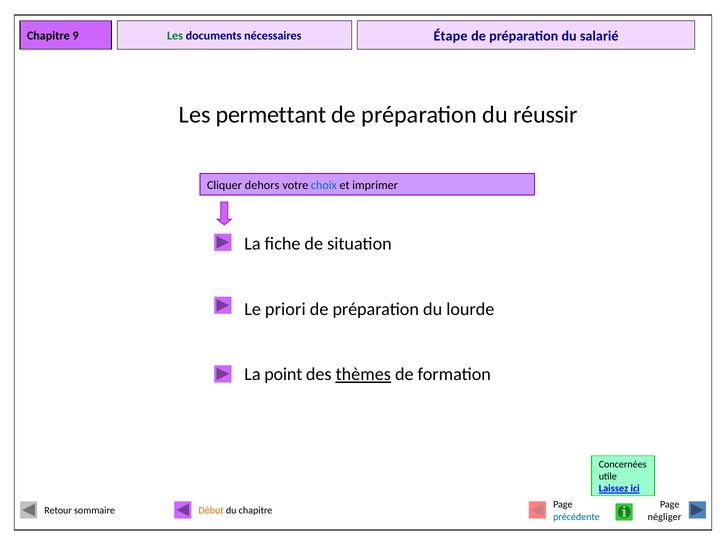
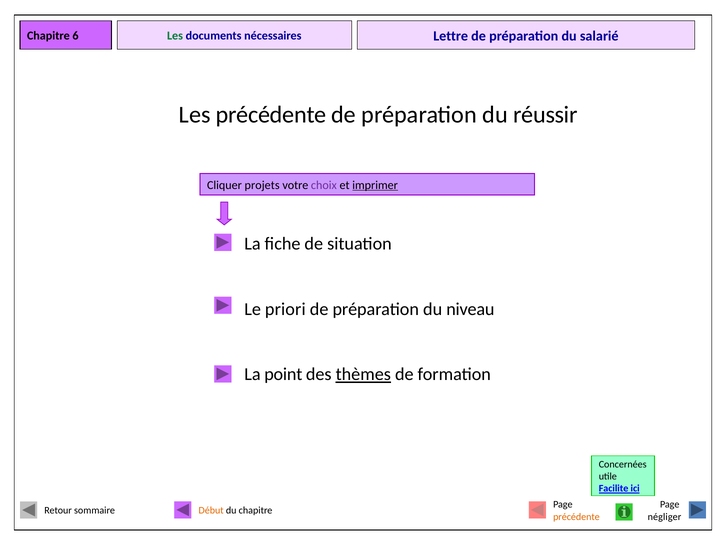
9: 9 -> 6 (76, 36)
Étape: Étape -> Lettre (451, 36)
Les permettant: permettant -> précédente (271, 115)
dehors: dehors -> projets (262, 185)
choix colour: blue -> purple (324, 185)
imprimer underline: none -> present (375, 185)
lourde: lourde -> niveau (470, 309)
Laissez: Laissez -> Facilite (614, 488)
précédente colour: blue -> orange (576, 516)
